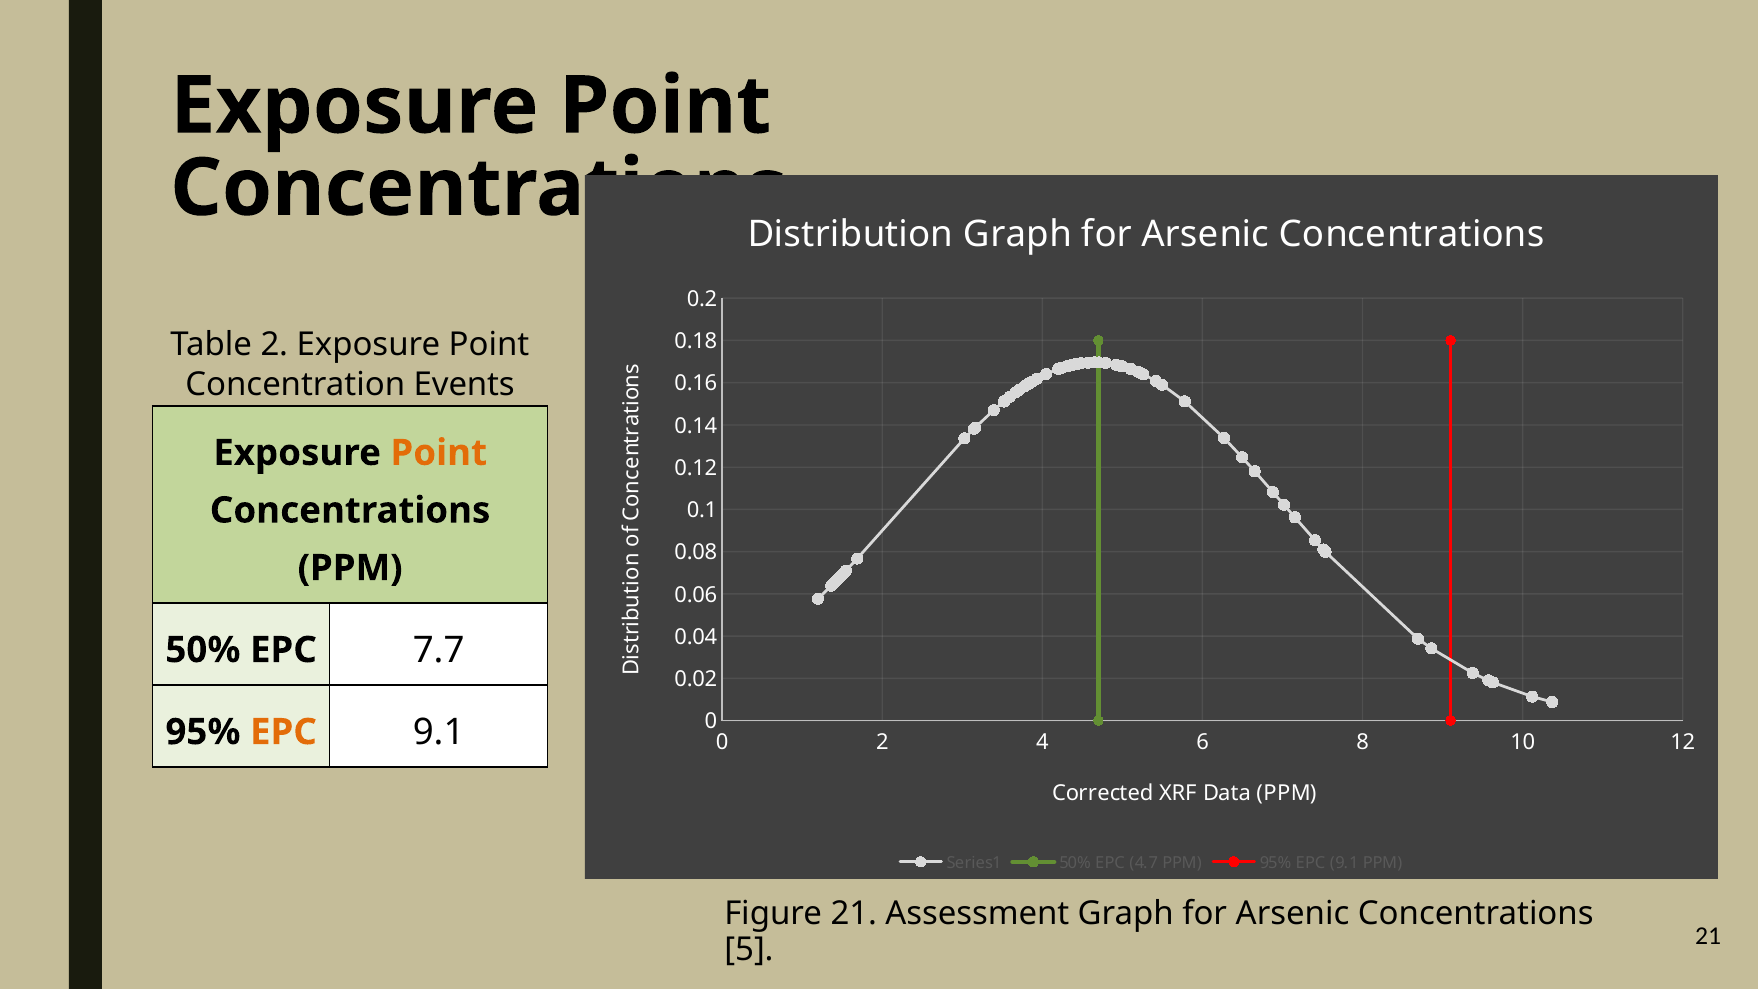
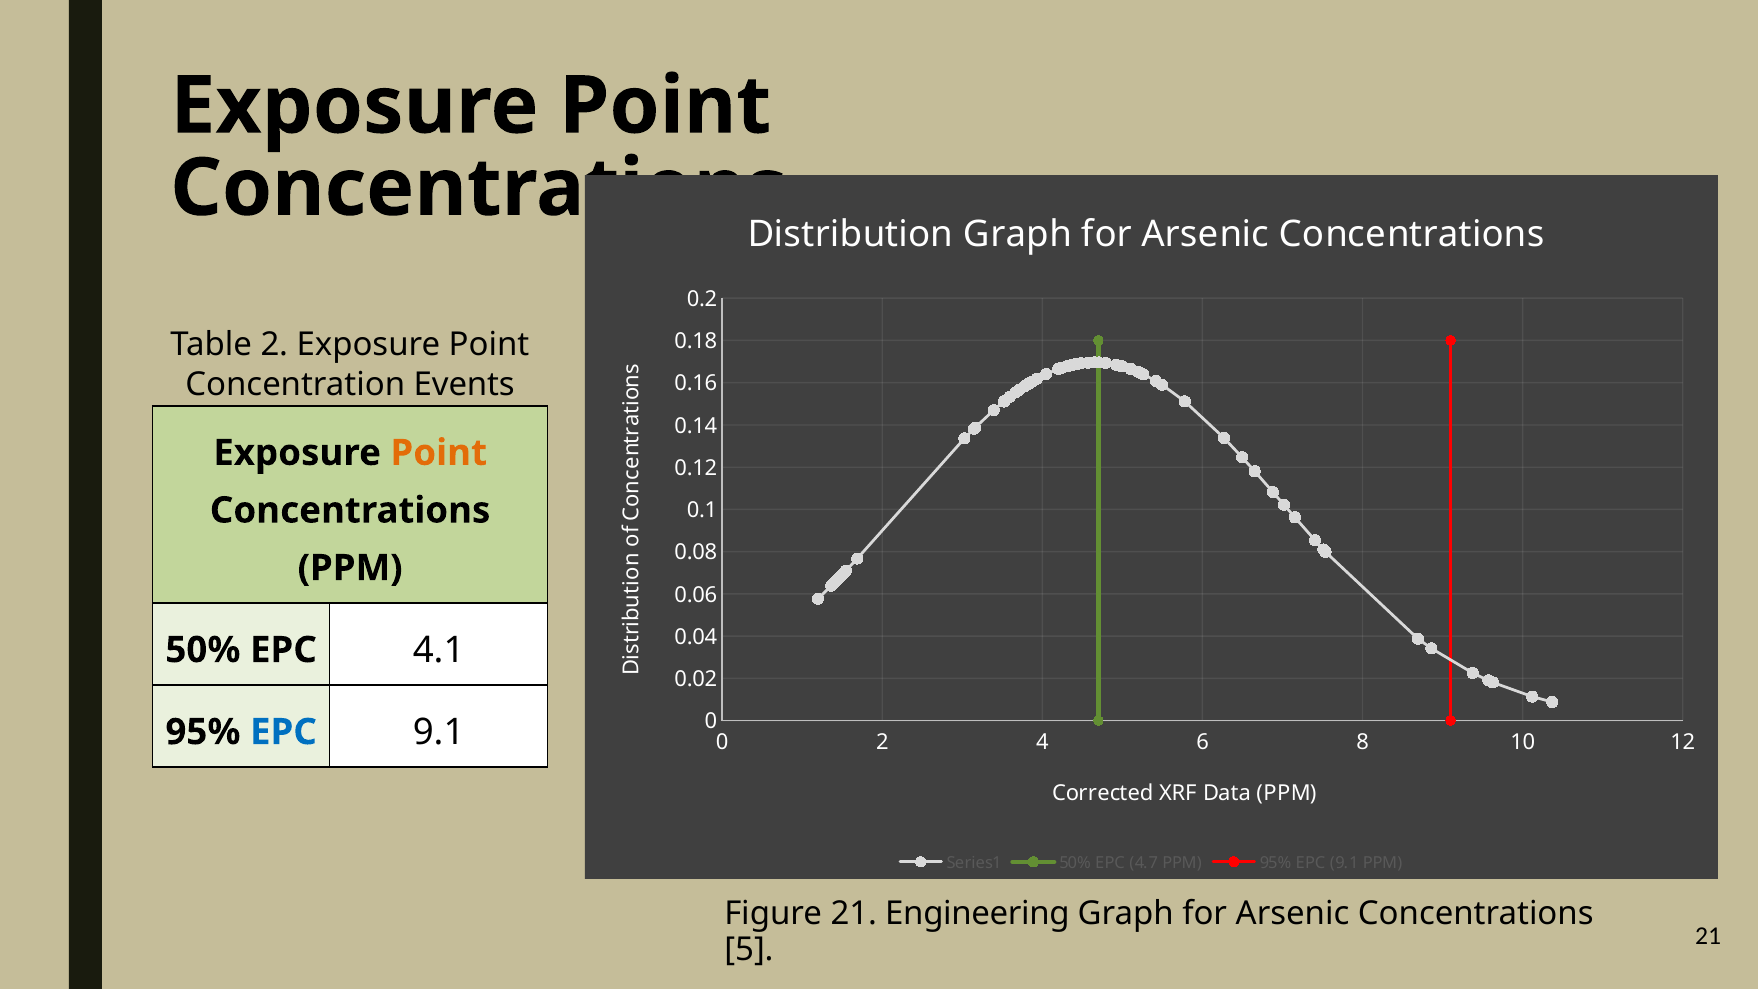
7.7: 7.7 -> 4.1 (439, 650)
EPC colour: orange -> blue (283, 732)
Assessment: Assessment -> Engineering (977, 914)
